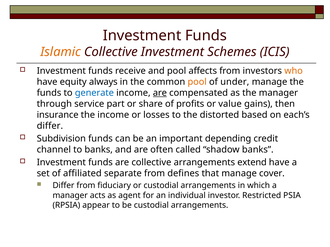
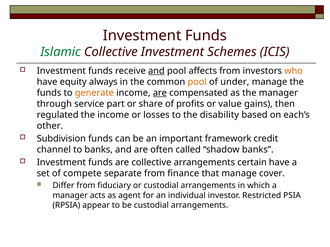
Islamic colour: orange -> green (61, 52)
and underline: none -> present (156, 71)
generate colour: blue -> orange (94, 93)
insurance: insurance -> regulated (58, 115)
distorted: distorted -> disability (219, 115)
differ: differ -> other (50, 126)
depending: depending -> framework (228, 139)
extend: extend -> certain (252, 163)
affiliated: affiliated -> compete (82, 174)
defines: defines -> finance (183, 174)
